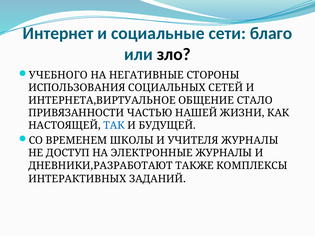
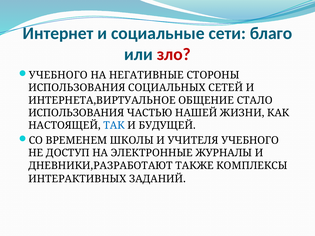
зло colour: black -> red (174, 54)
ПРИВЯЗАННОСТИ: ПРИВЯЗАННОСТИ -> ИСПОЛЬЗОВАНИЯ (76, 113)
УЧИТЕЛЯ ЖУРНАЛЫ: ЖУРНАЛЫ -> УЧЕБНОГО (250, 141)
